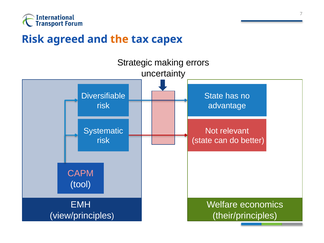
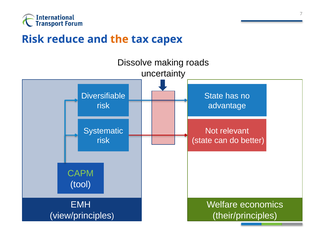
agreed: agreed -> reduce (66, 39)
Strategic: Strategic -> Dissolve (135, 63)
errors: errors -> roads (197, 63)
CAPM colour: pink -> light green (81, 173)
